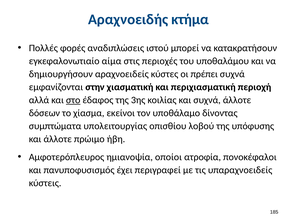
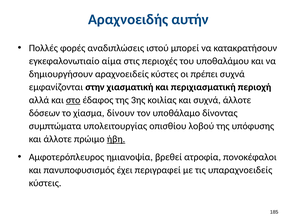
κτήμα: κτήμα -> αυτήν (190, 20)
εκείνοι: εκείνοι -> δίνουν (121, 113)
ήβη underline: none -> present (116, 139)
οποίοι: οποίοι -> βρεθεί (169, 157)
